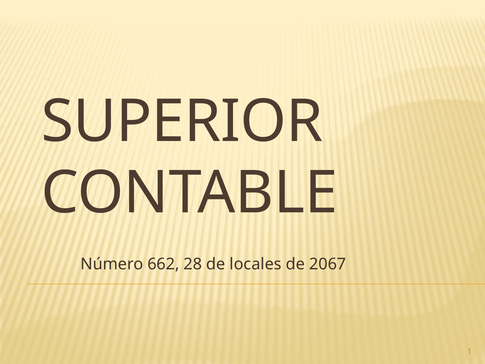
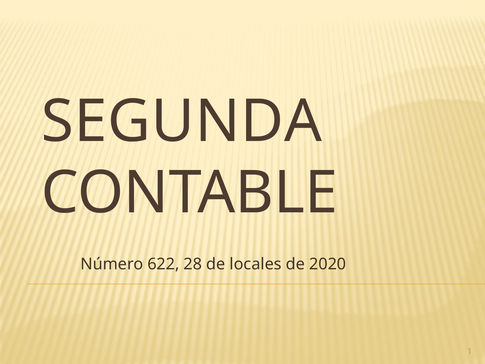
SUPERIOR: SUPERIOR -> SEGUNDA (182, 122)
662: 662 -> 622 (163, 264)
2067: 2067 -> 2020 (328, 264)
